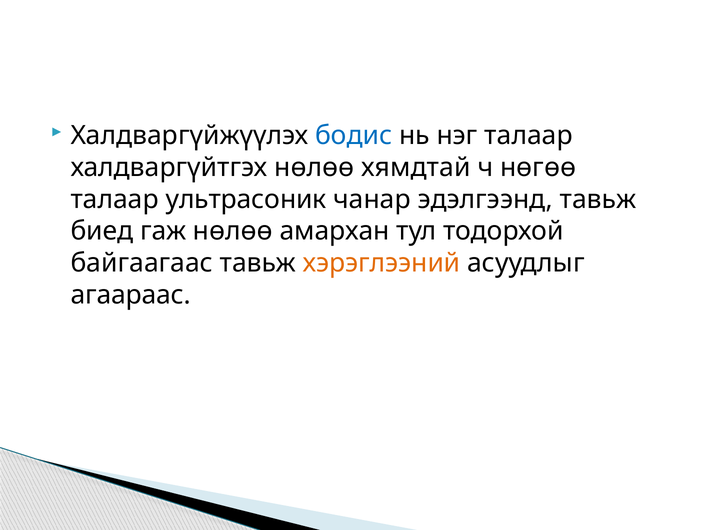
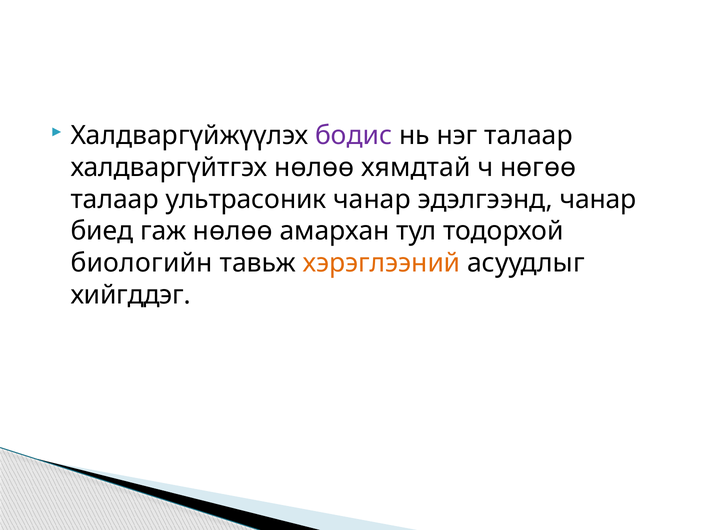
бодис colour: blue -> purple (354, 136)
эдэлгээнд тавьж: тавьж -> чанар (598, 199)
байгаагаас: байгаагаас -> биологийн (142, 263)
агаараас: агаараас -> хийгддэг (131, 295)
